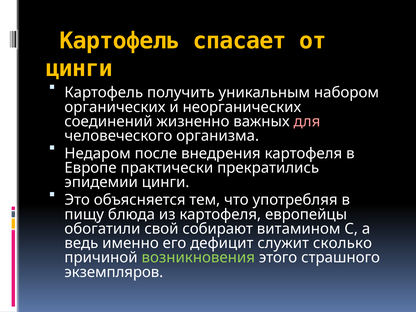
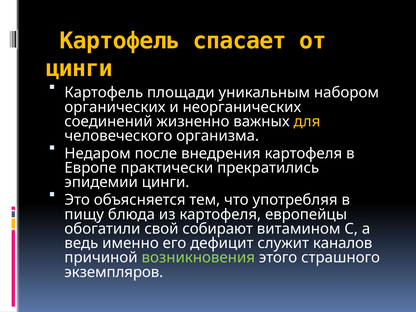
получить: получить -> площади (181, 93)
для colour: pink -> yellow (307, 121)
сколько: сколько -> каналов (343, 243)
